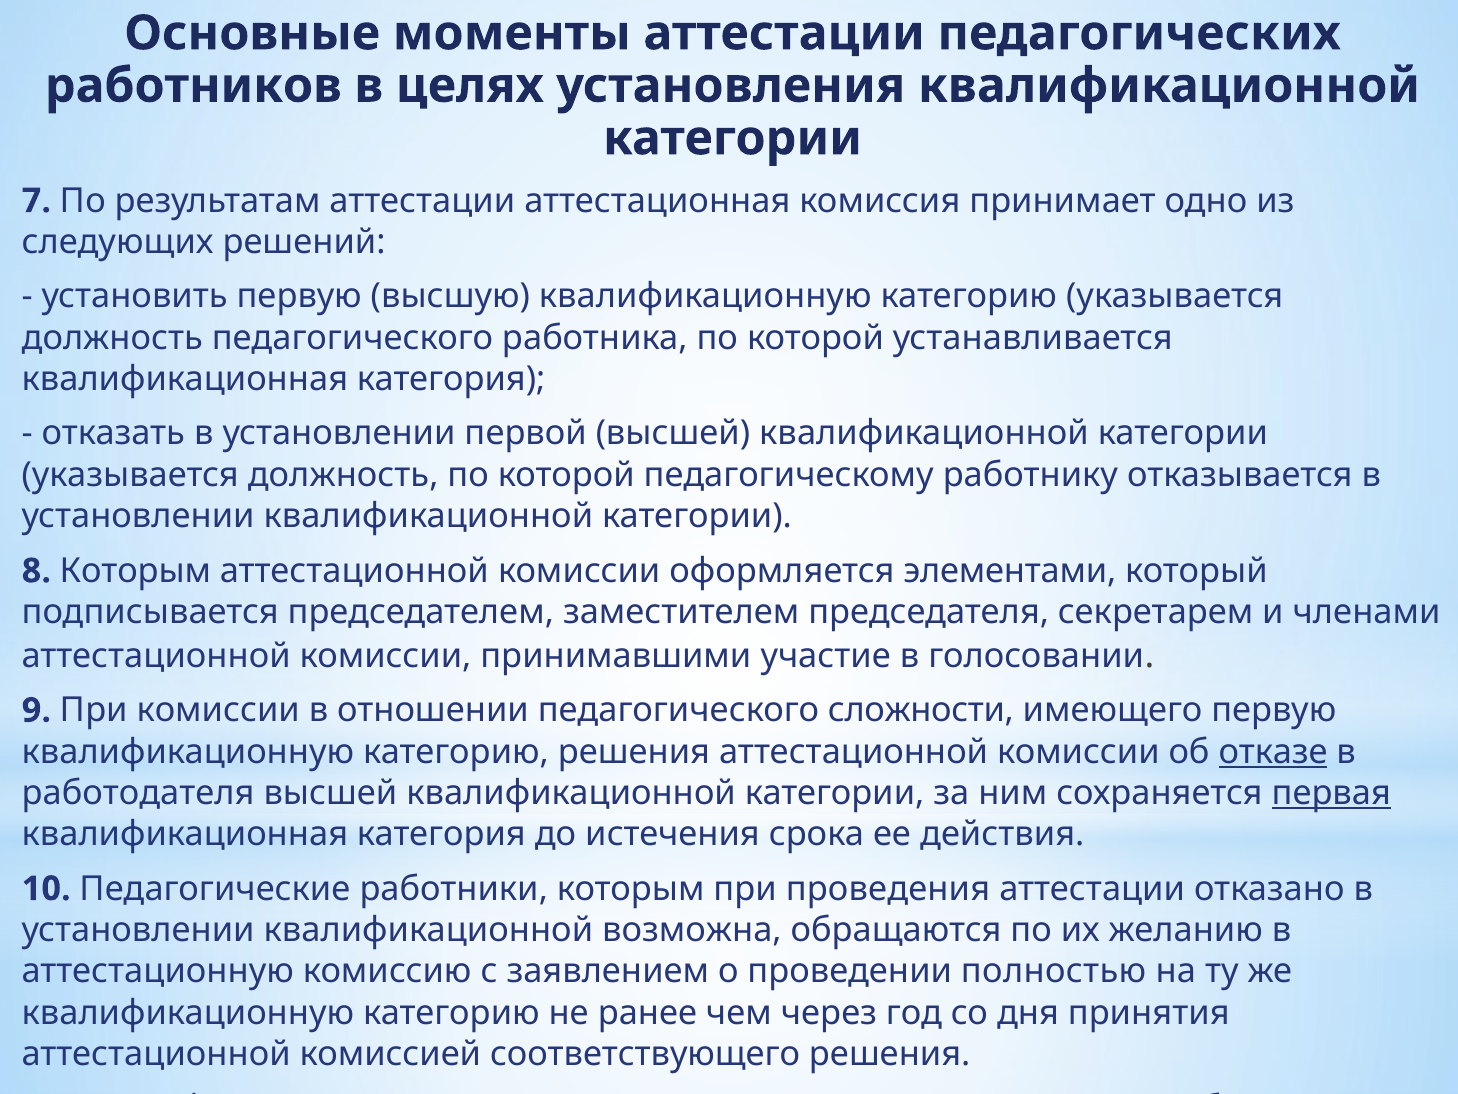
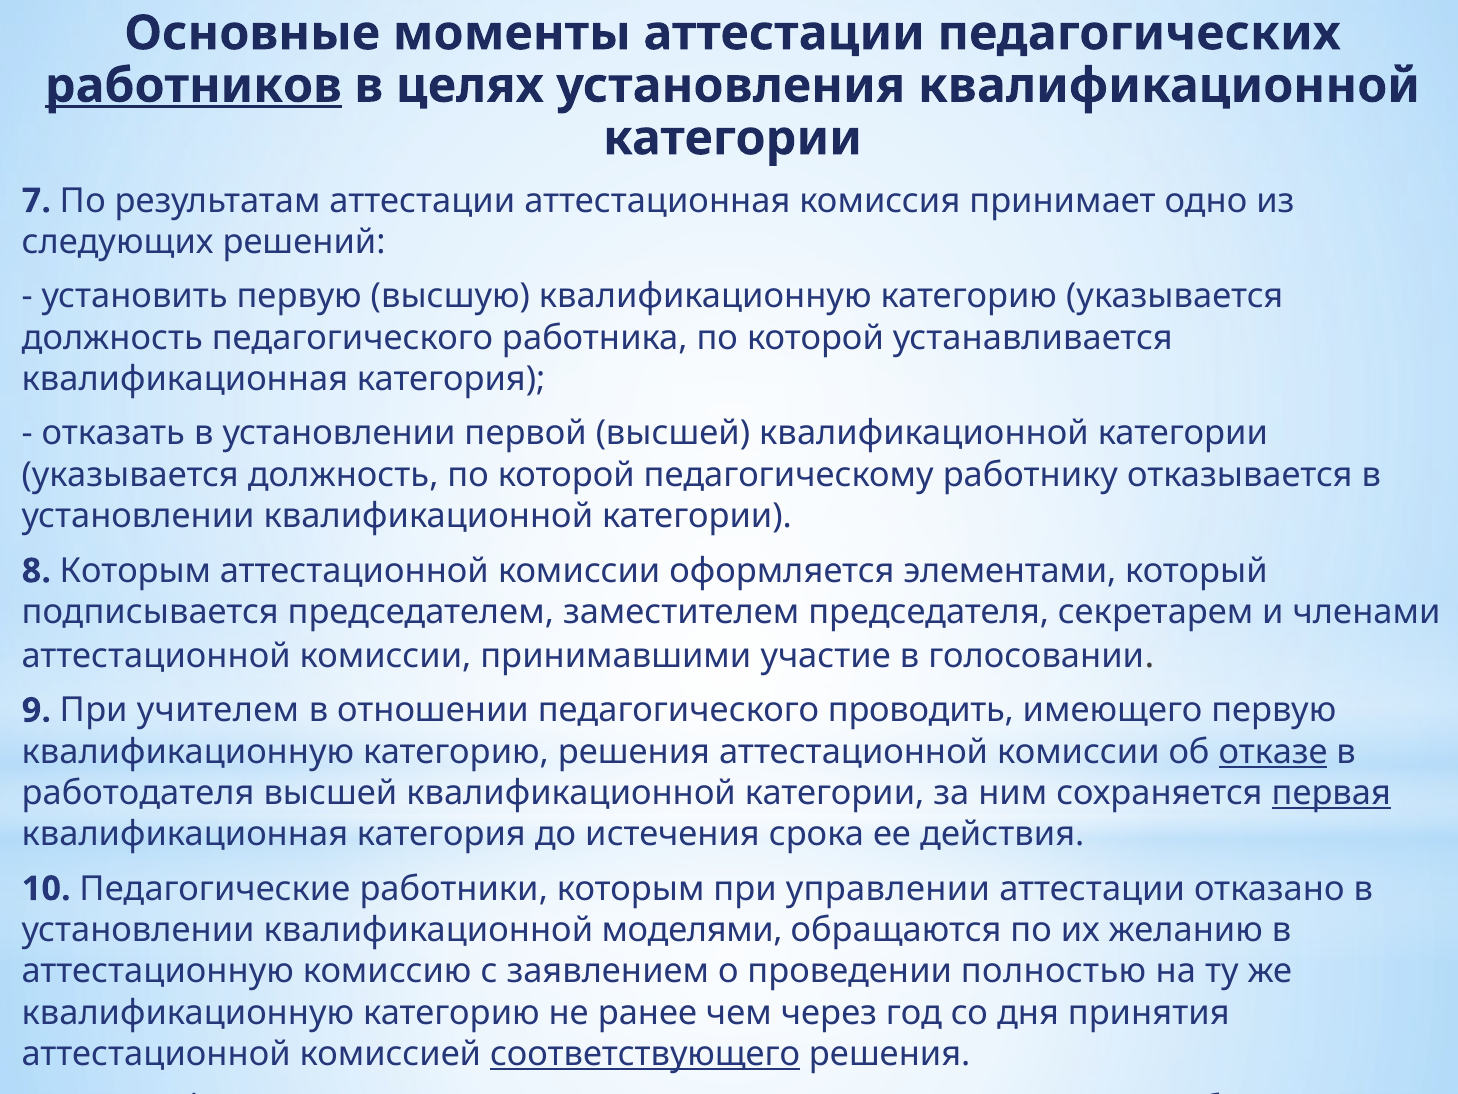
работников underline: none -> present (193, 86)
При комиссии: комиссии -> учителем (218, 710)
сложности: сложности -> проводить (921, 710)
проведения: проведения -> управлении (888, 888)
возможна: возможна -> моделями (692, 930)
соответствующего underline: none -> present (645, 1054)
